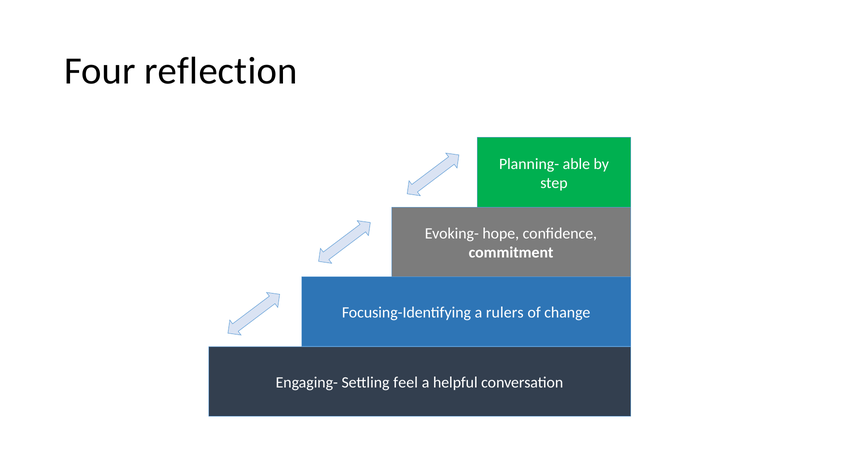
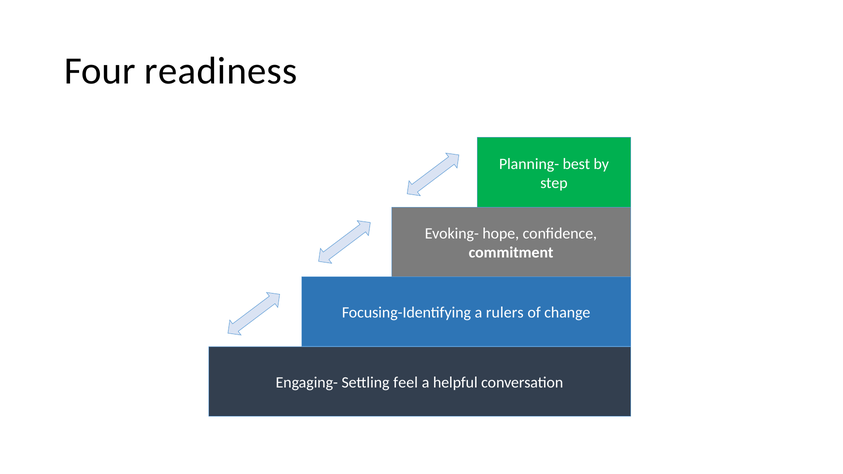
reflection: reflection -> readiness (221, 71)
able: able -> best (576, 164)
